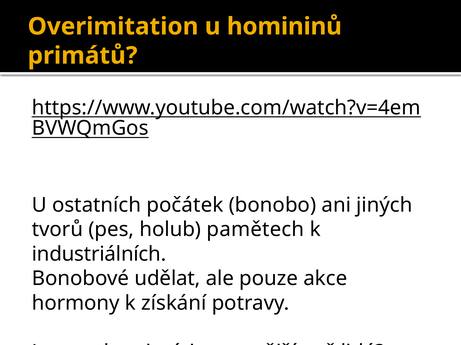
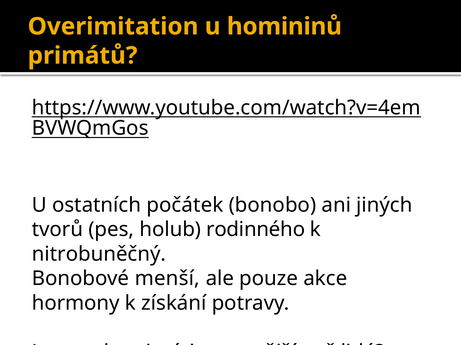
pamětech: pamětech -> rodinného (256, 230)
industriálních: industriálních -> nitrobuněčný (99, 255)
udělat: udělat -> menší (167, 279)
